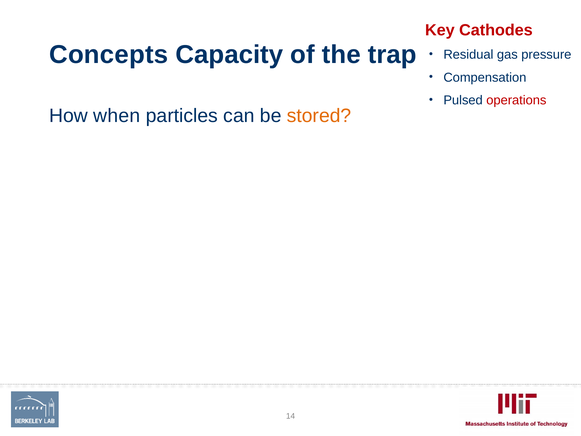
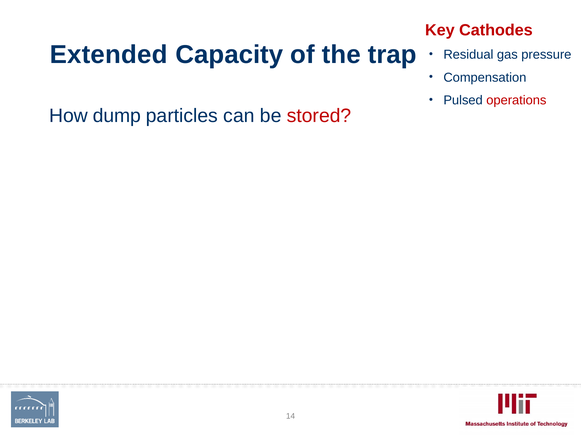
Concepts: Concepts -> Extended (109, 55)
when: when -> dump (117, 116)
stored colour: orange -> red (319, 116)
